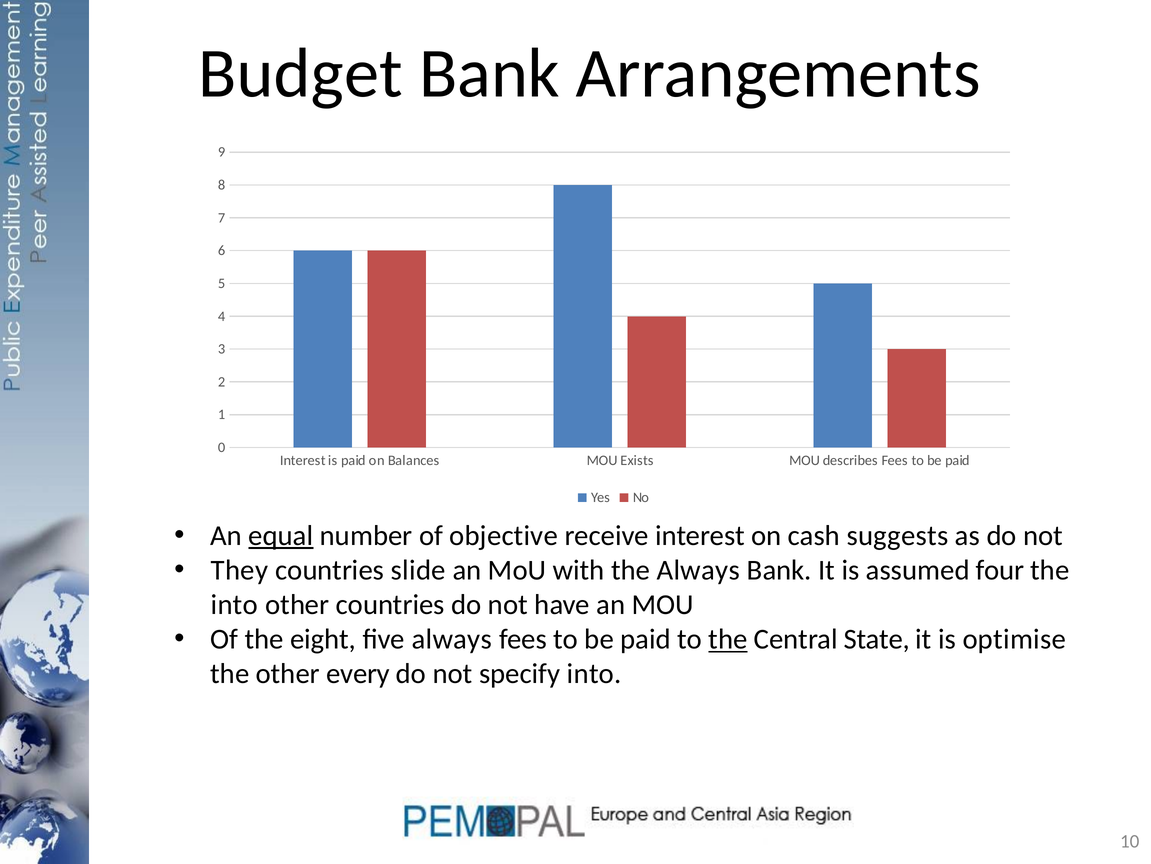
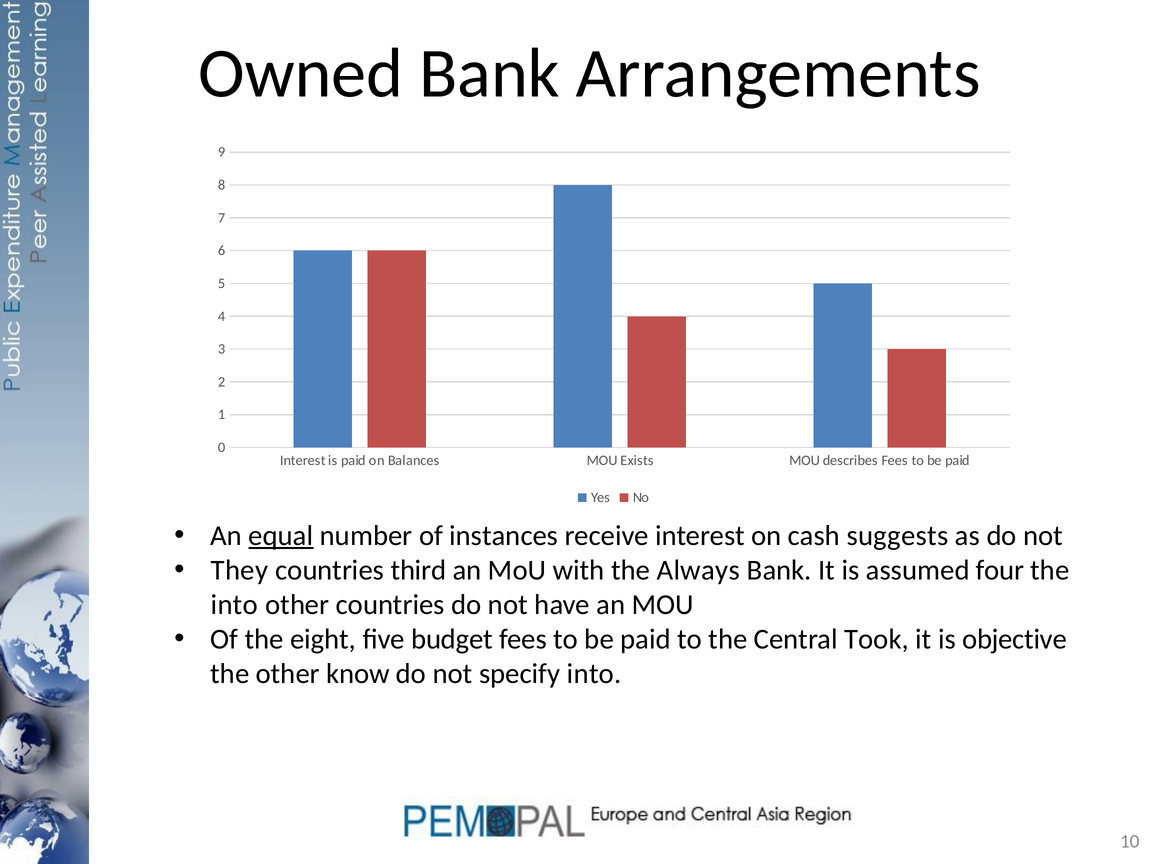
Budget: Budget -> Owned (301, 74)
objective: objective -> instances (504, 535)
slide: slide -> third (418, 570)
five always: always -> budget (452, 639)
the underline: present -> none (728, 639)
State: State -> Took (877, 639)
optimise: optimise -> objective (1015, 639)
every: every -> know (358, 673)
